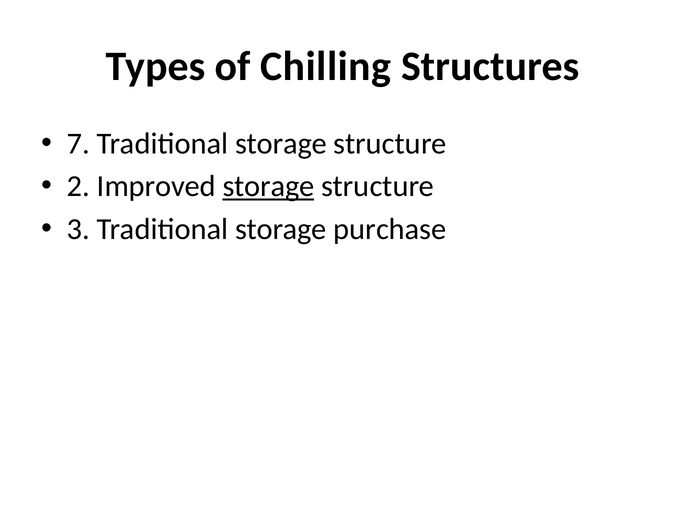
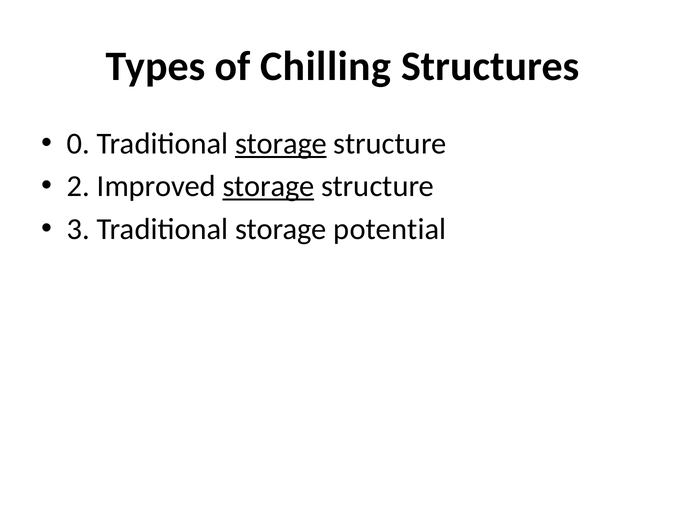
7: 7 -> 0 (78, 144)
storage underline: none -> present (281, 144)
purchase: purchase -> potential (390, 229)
